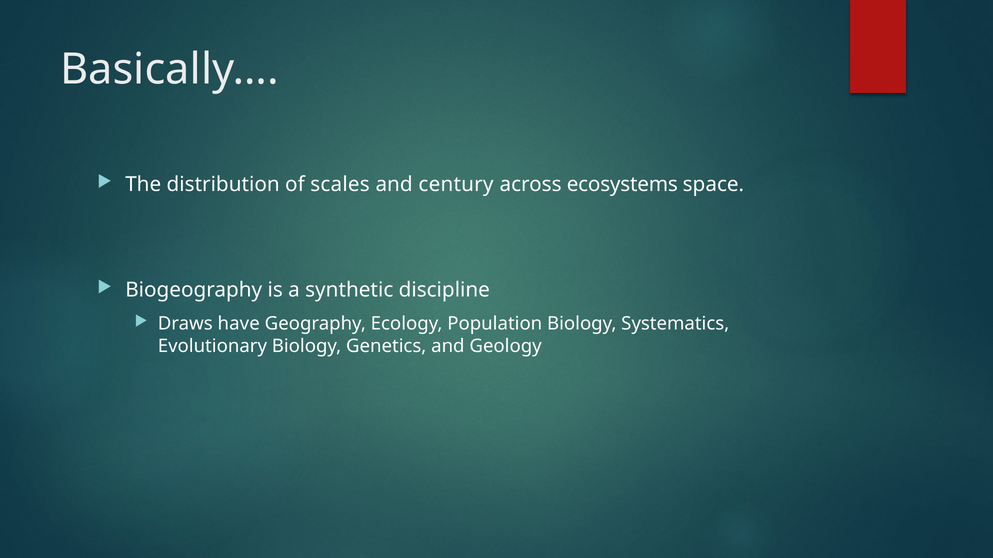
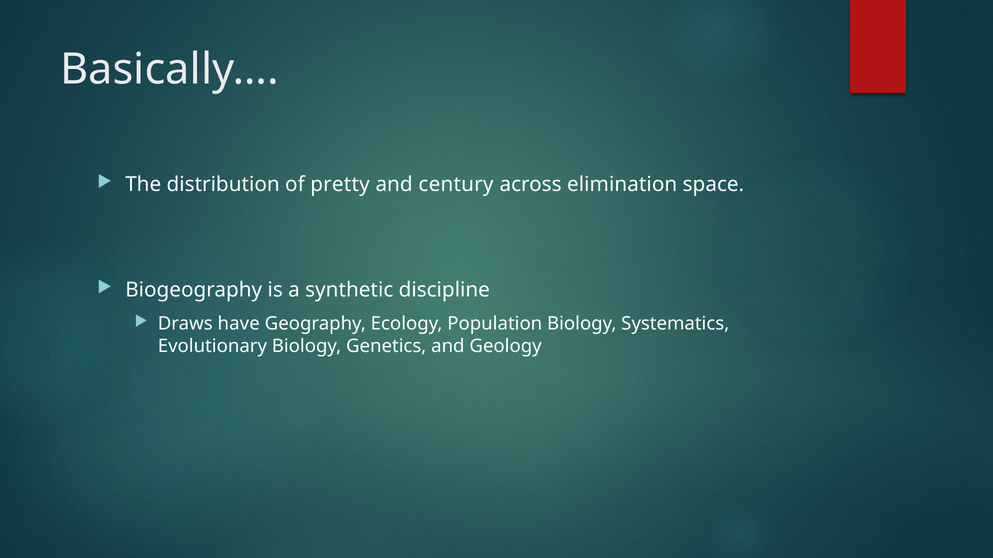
scales: scales -> pretty (340, 185)
ecosystems: ecosystems -> elimination (622, 185)
